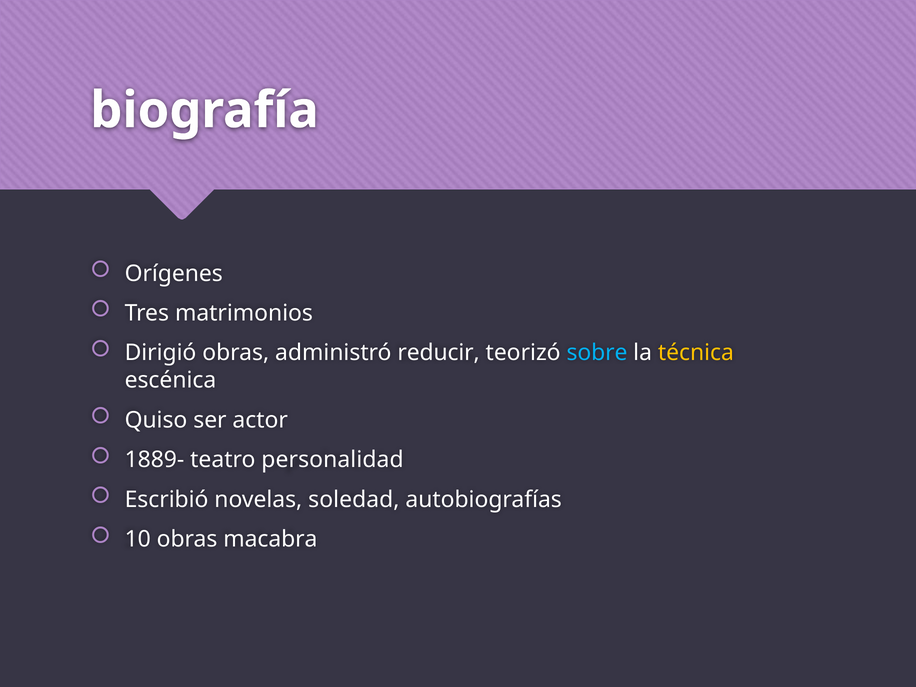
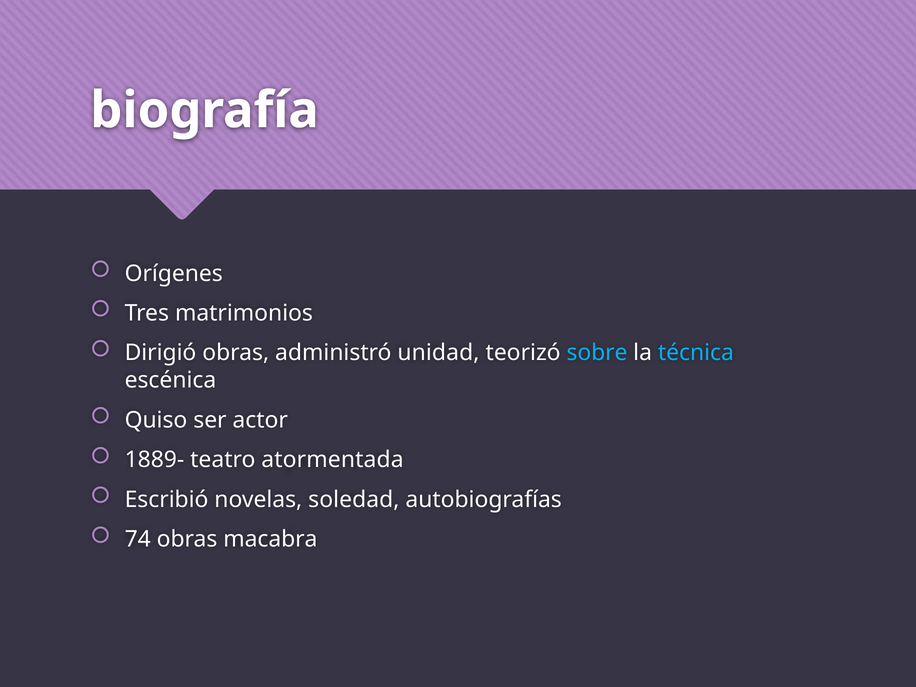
reducir: reducir -> unidad (438, 353)
técnica colour: yellow -> light blue (696, 353)
personalidad: personalidad -> atormentada (332, 460)
10: 10 -> 74 (138, 539)
